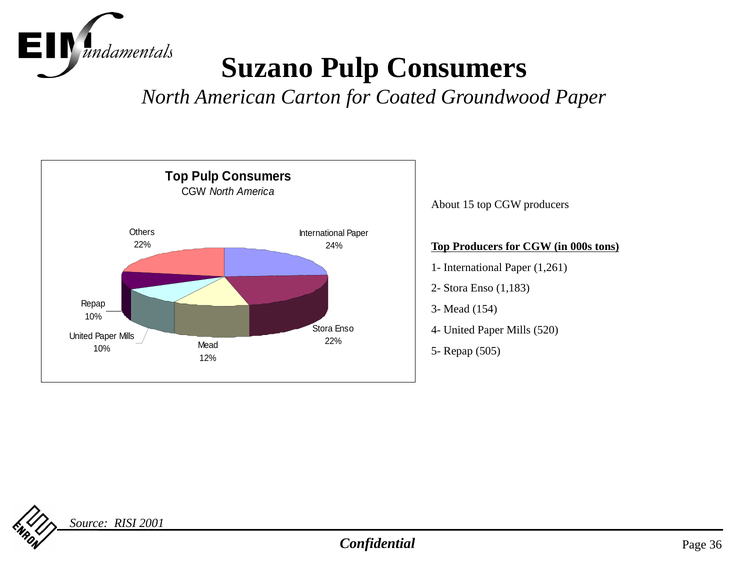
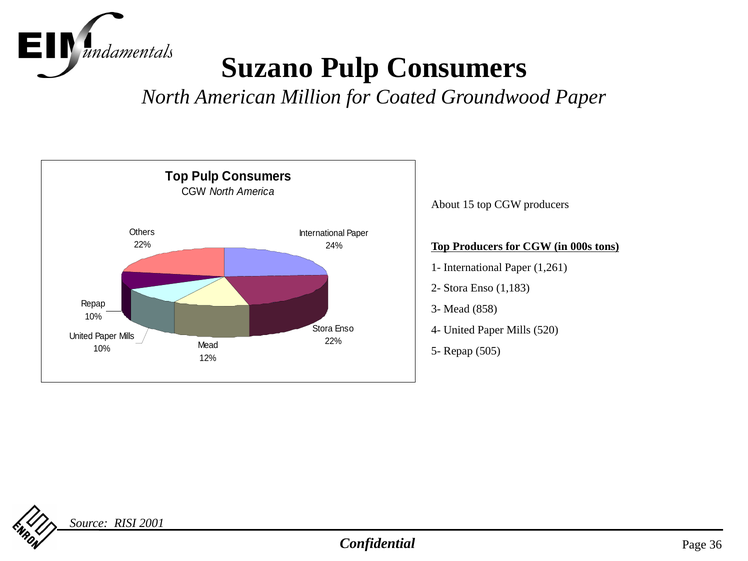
Carton: Carton -> Million (311, 97)
154: 154 -> 858 (485, 309)
